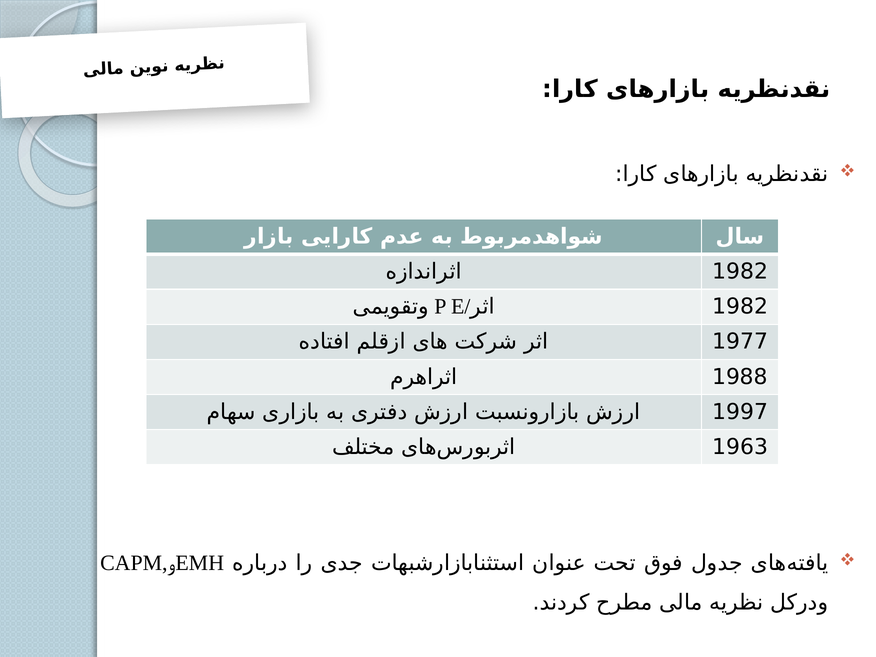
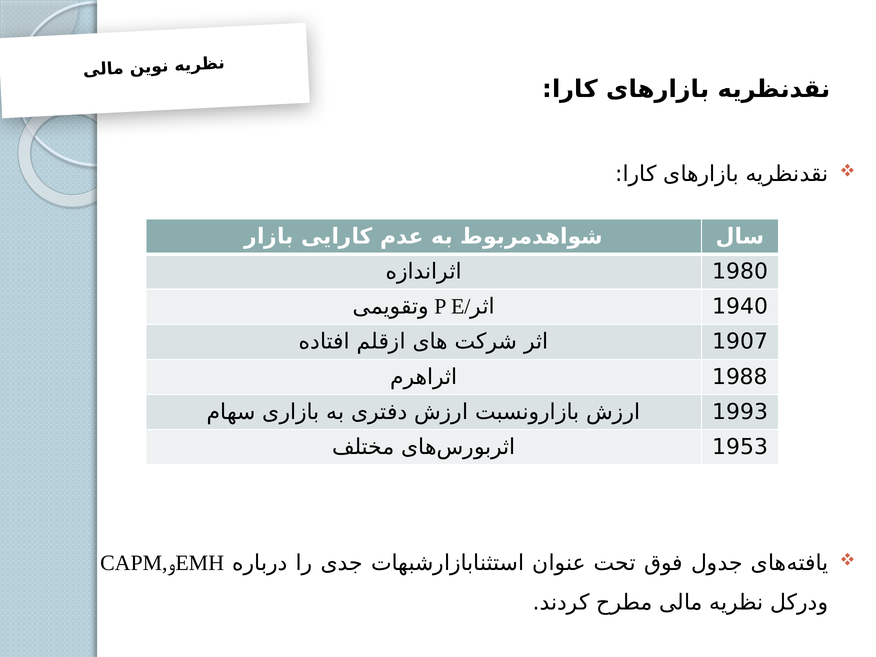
1982: 1982 -> 1980 (740, 272)
1982: 1982 -> 1940 (740, 307)
1977: 1977 -> 1907 (740, 342)
1997: 1997 -> 1993 (740, 412)
1963: 1963 -> 1953 (740, 447)
